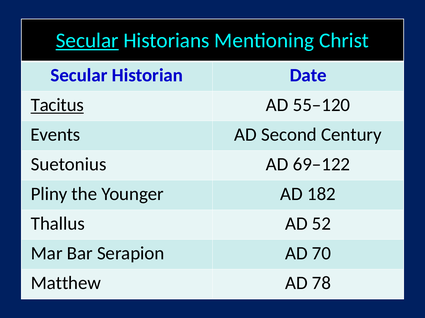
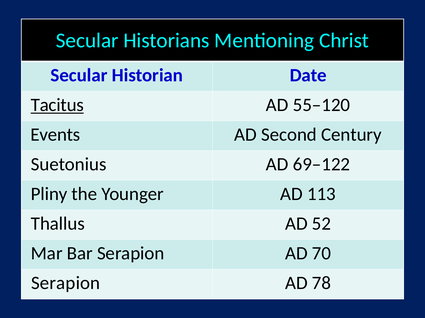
Secular underline: present -> none (87, 41)
182: 182 -> 113 (322, 195)
Matthew: Matthew -> Serapion (66, 284)
